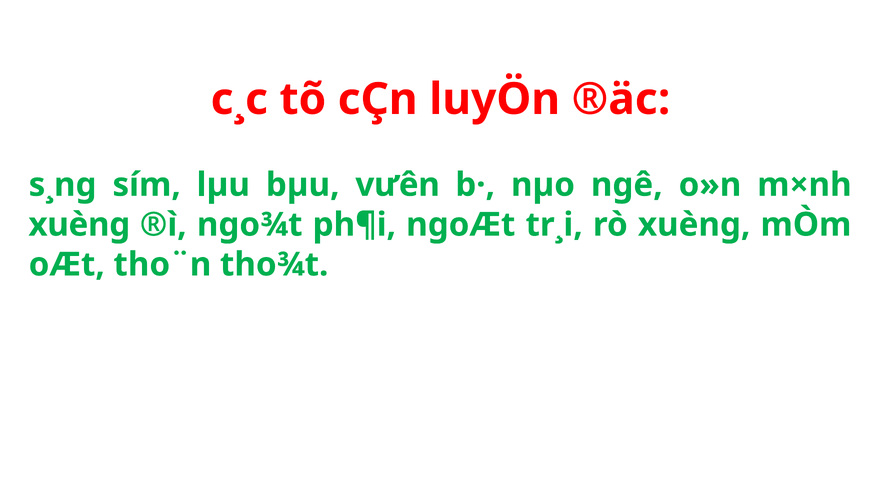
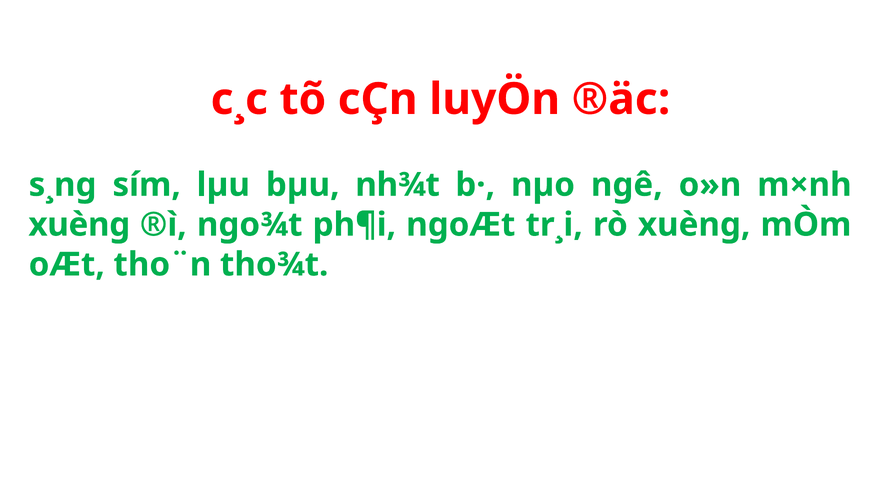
vưên: vưên -> nh¾t (398, 185)
